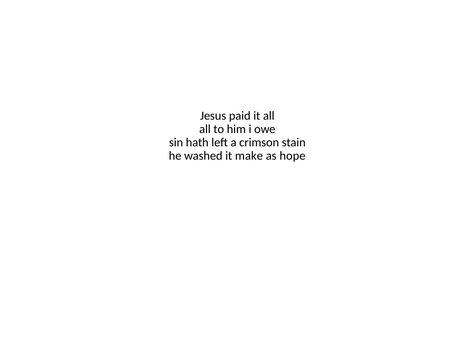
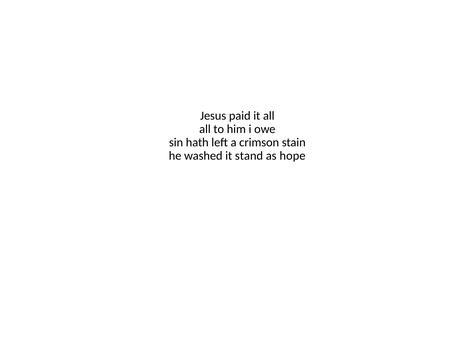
make: make -> stand (249, 156)
